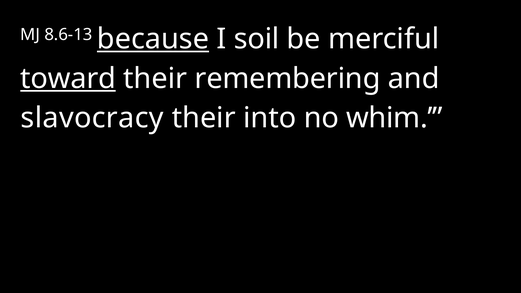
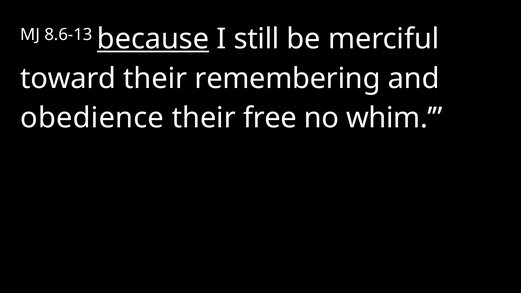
soil: soil -> still (257, 39)
toward underline: present -> none (68, 79)
slavocracy: slavocracy -> obedience (92, 118)
into: into -> free (270, 118)
